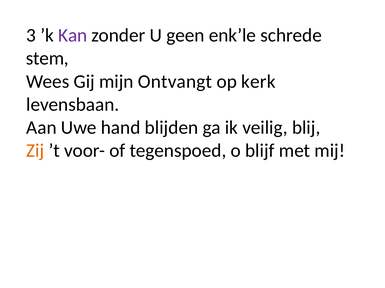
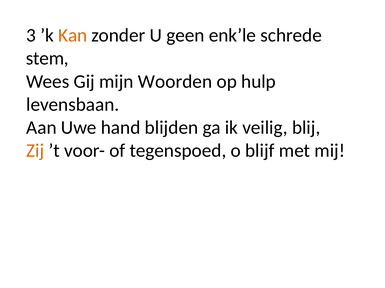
Kan colour: purple -> orange (73, 35)
Ontvangt: Ontvangt -> Woorden (175, 82)
kerk: kerk -> hulp (258, 82)
